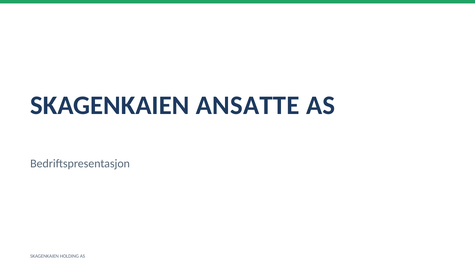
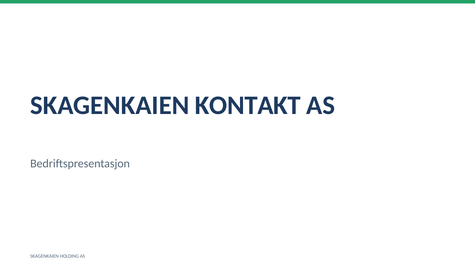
ANSATTE: ANSATTE -> KONTAKT (248, 105)
